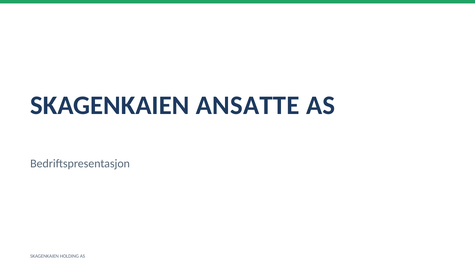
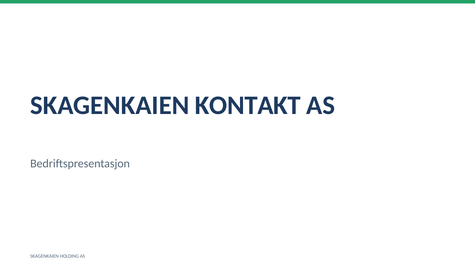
ANSATTE: ANSATTE -> KONTAKT (248, 105)
